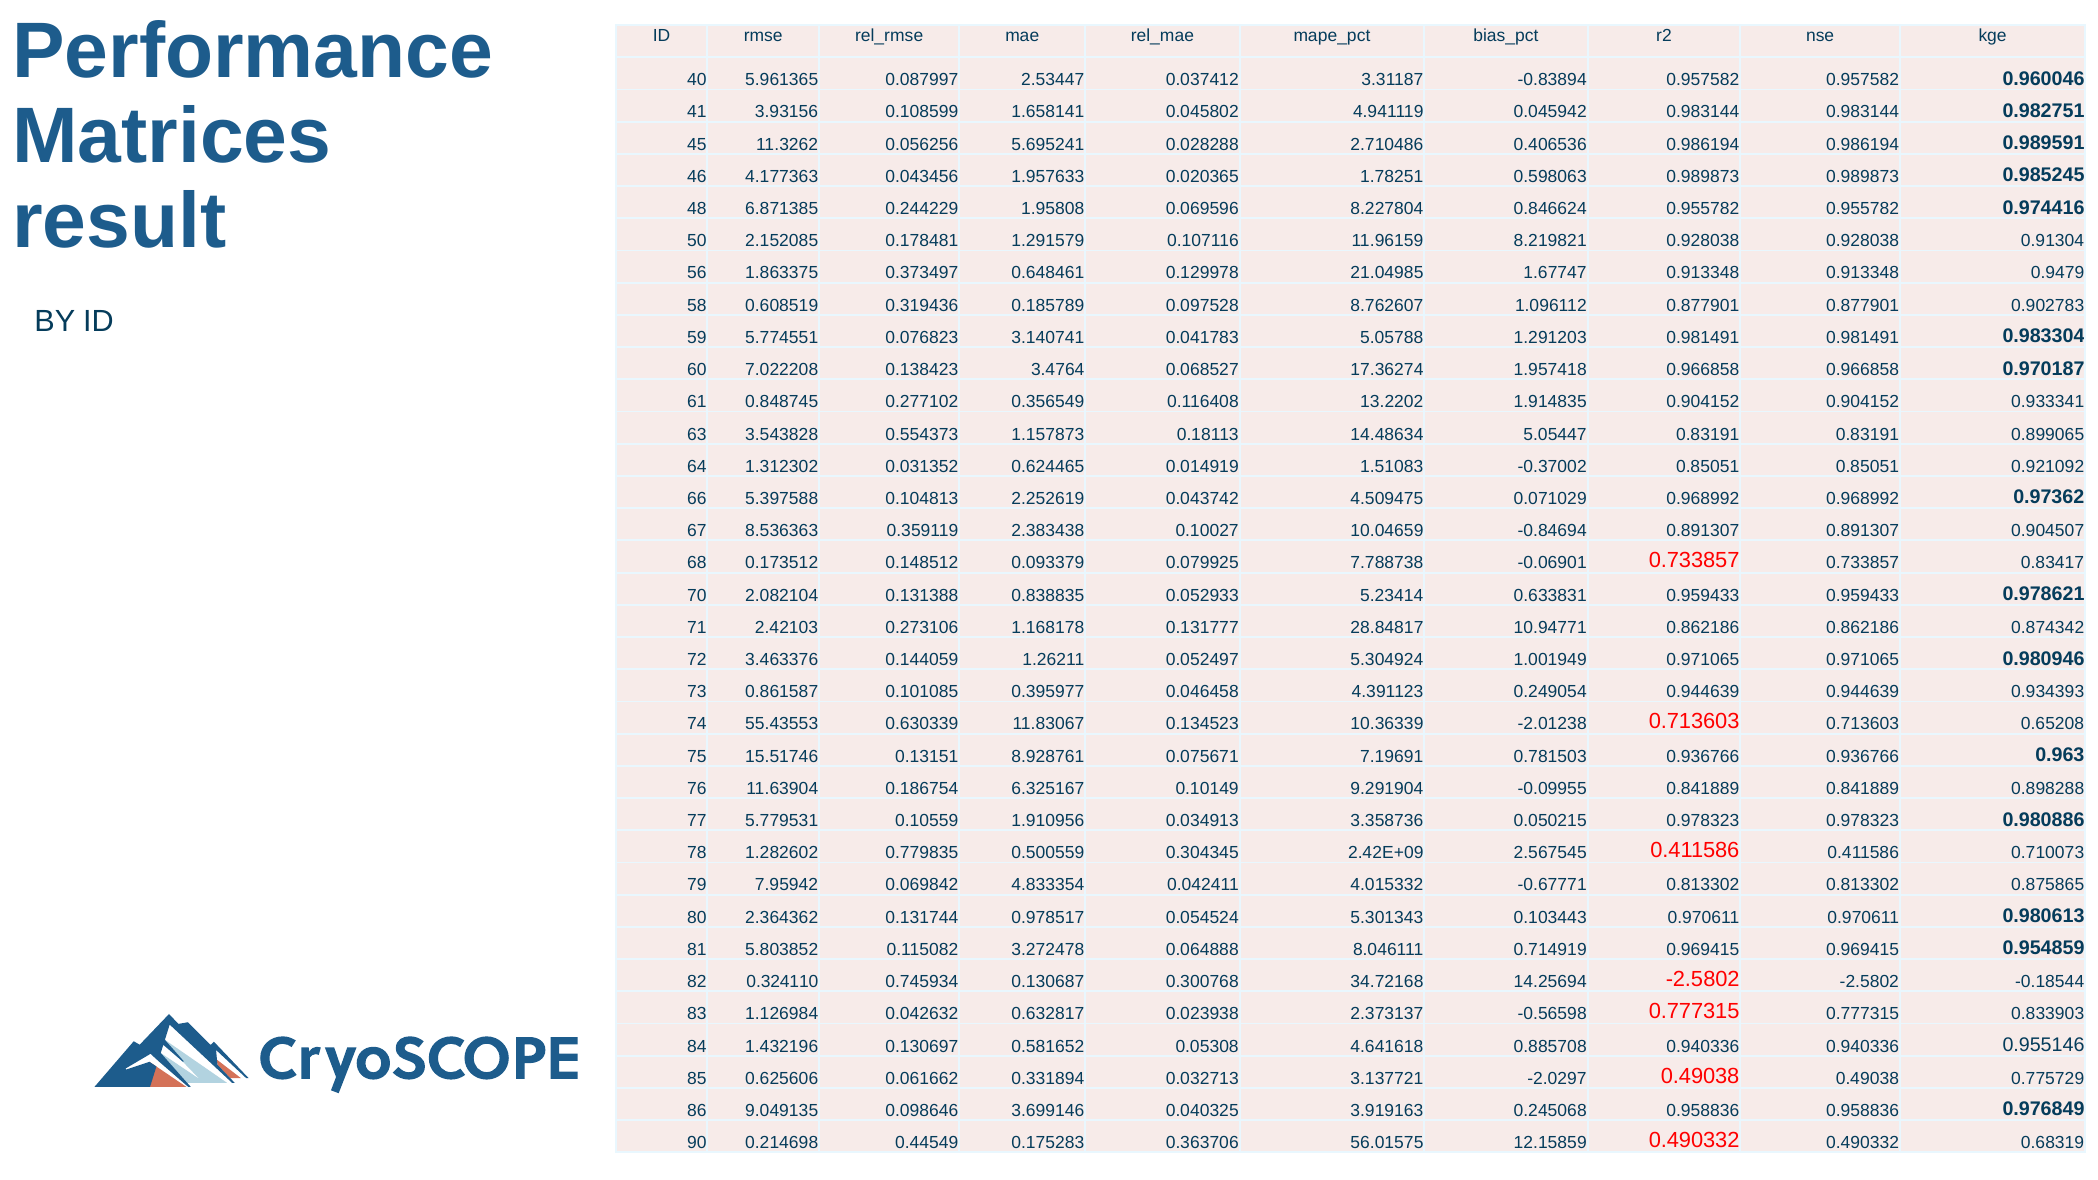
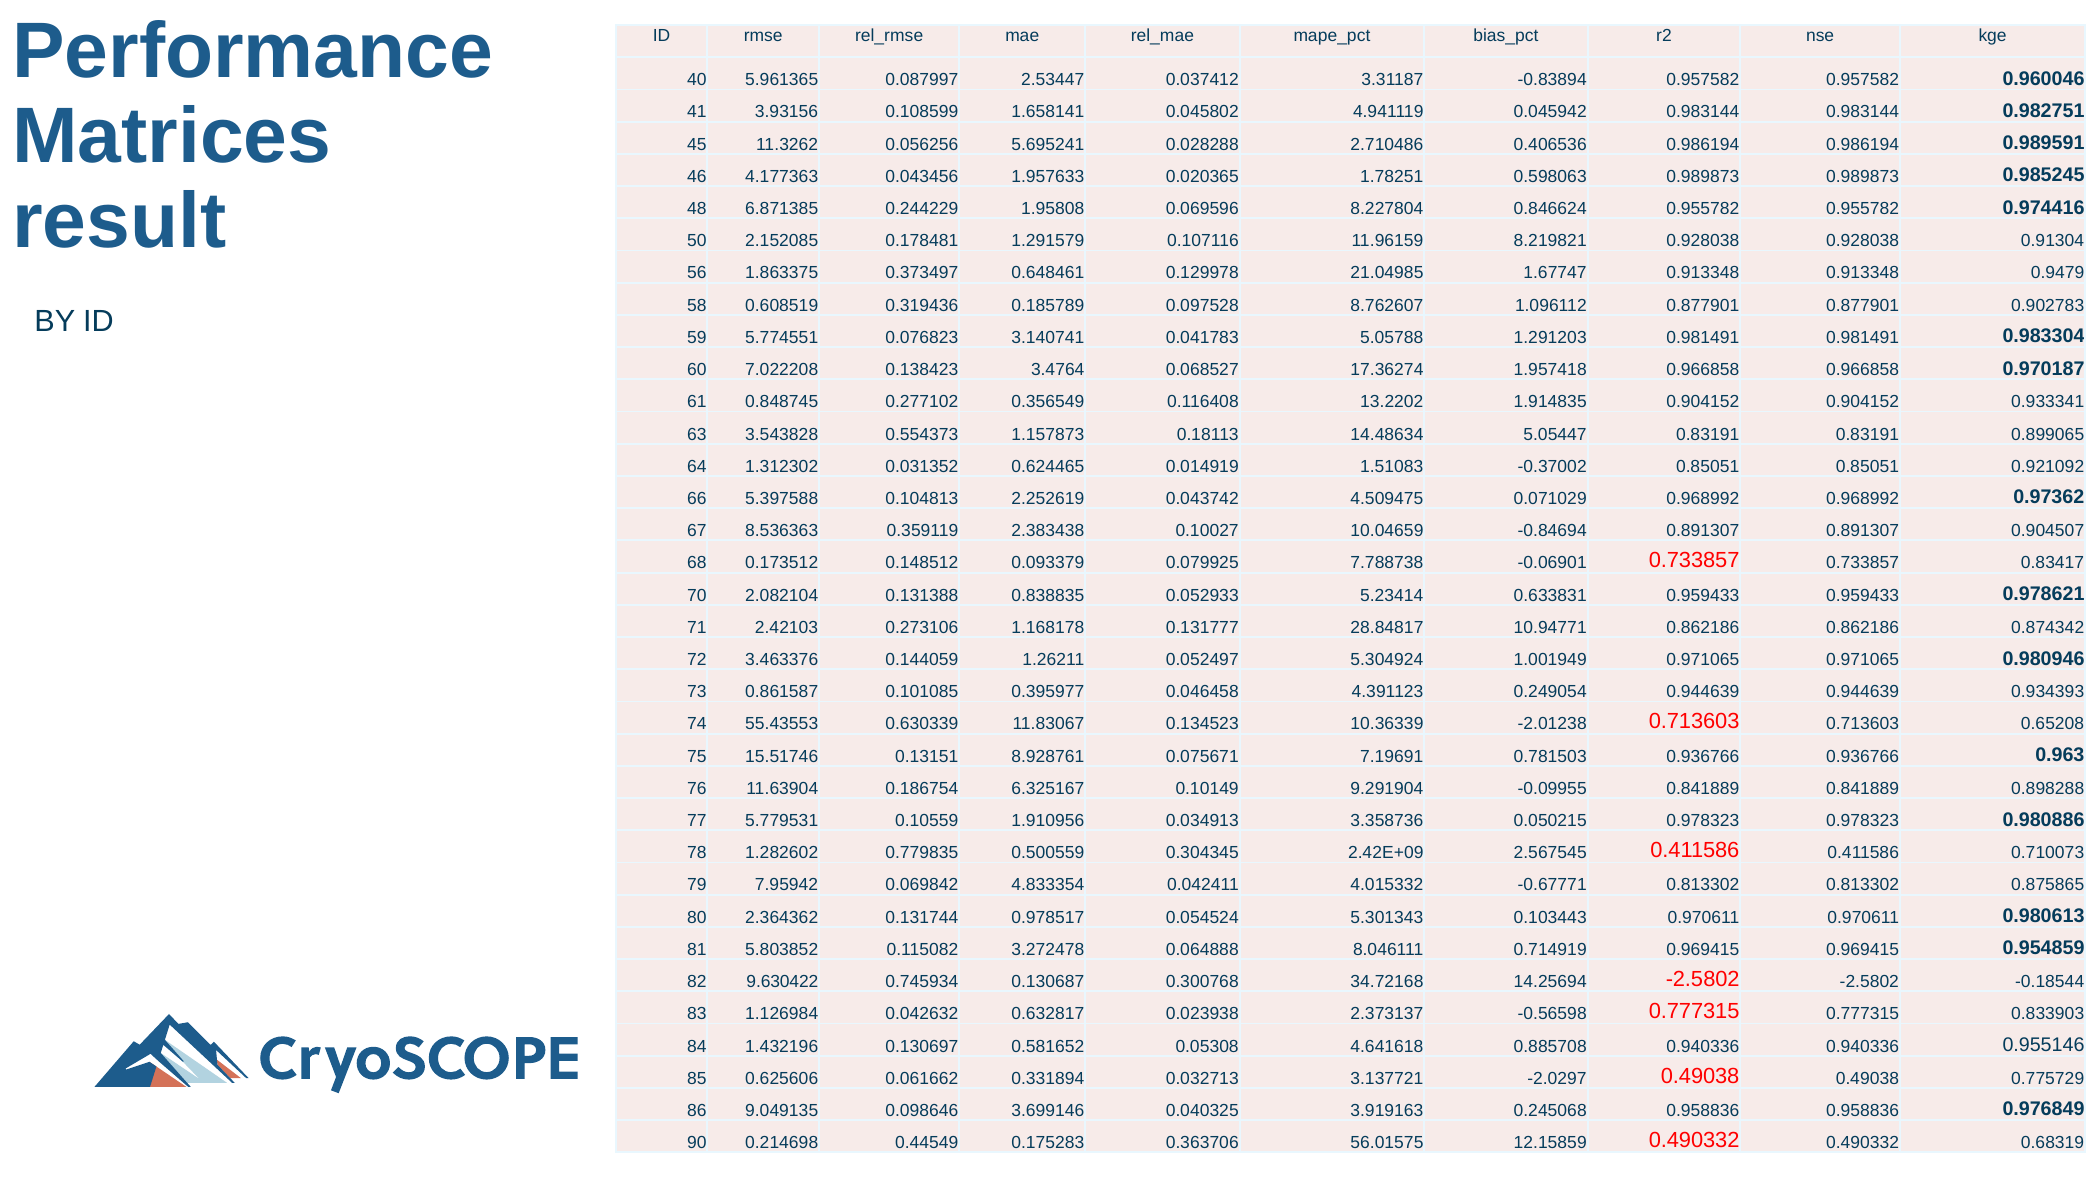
0.324110: 0.324110 -> 9.630422 (782, 982)
